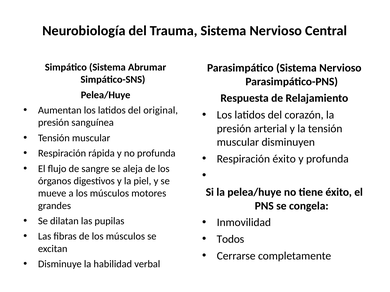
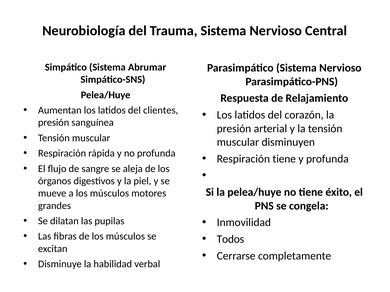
original: original -> clientes (161, 110)
Respiración éxito: éxito -> tiene (284, 159)
